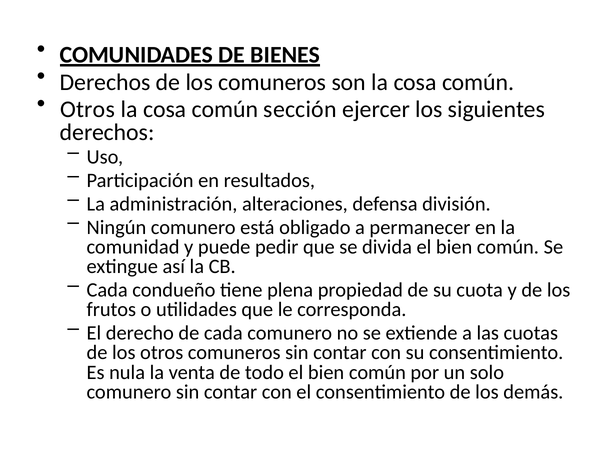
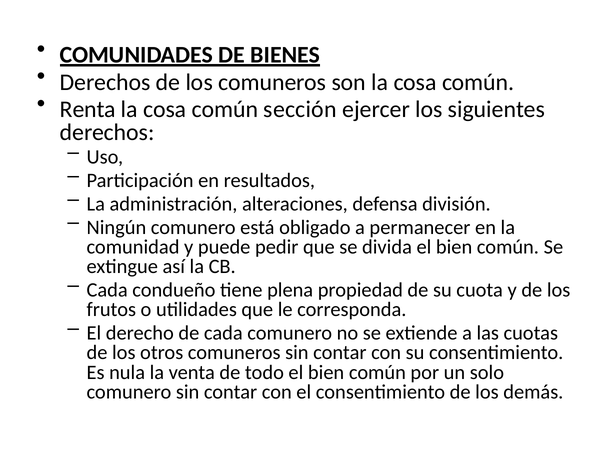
Otros: Otros -> Renta (88, 109)
